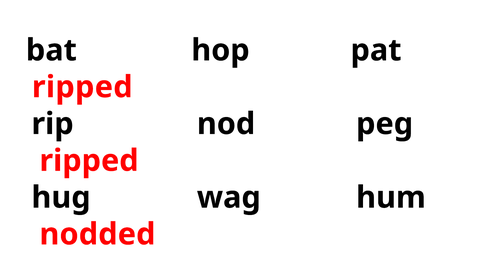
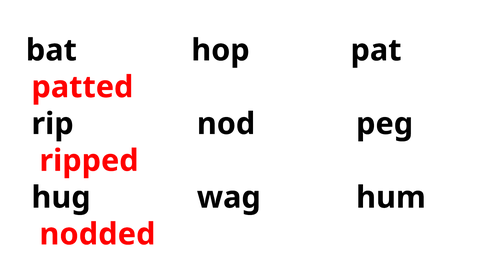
ripped: ripped -> patted (82, 87)
